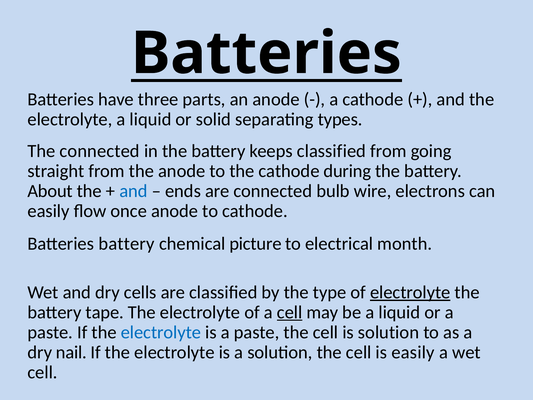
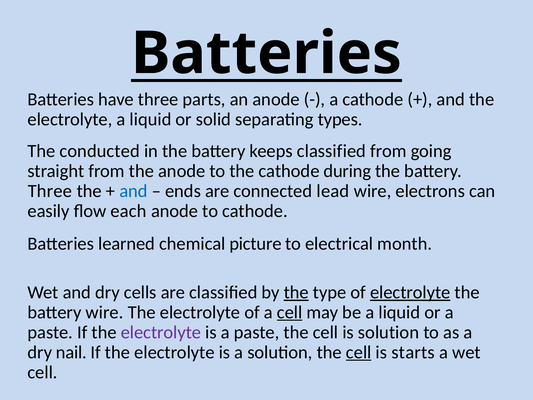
The connected: connected -> conducted (100, 151)
About: About -> Three (50, 191)
bulb: bulb -> lead (333, 191)
once: once -> each (129, 211)
Batteries battery: battery -> learned (127, 244)
the underline: none -> present (296, 292)
battery tape: tape -> wire (105, 312)
electrolyte colour: blue -> purple (161, 332)
cell underline: none -> present (359, 352)
is easily: easily -> starts (413, 352)
